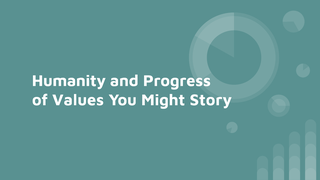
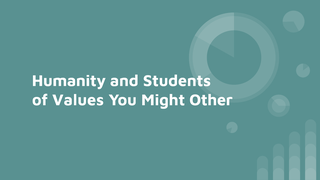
Progress: Progress -> Students (177, 81)
Story: Story -> Other (211, 100)
